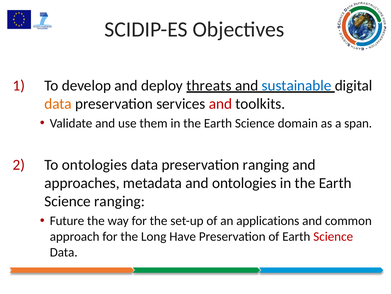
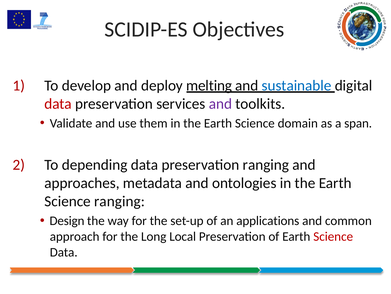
threats: threats -> melting (209, 85)
data colour: orange -> red (58, 104)
and colour: red -> purple (220, 104)
To ontologies: ontologies -> depending (95, 164)
Future: Future -> Design (67, 220)
Have: Have -> Local (183, 236)
